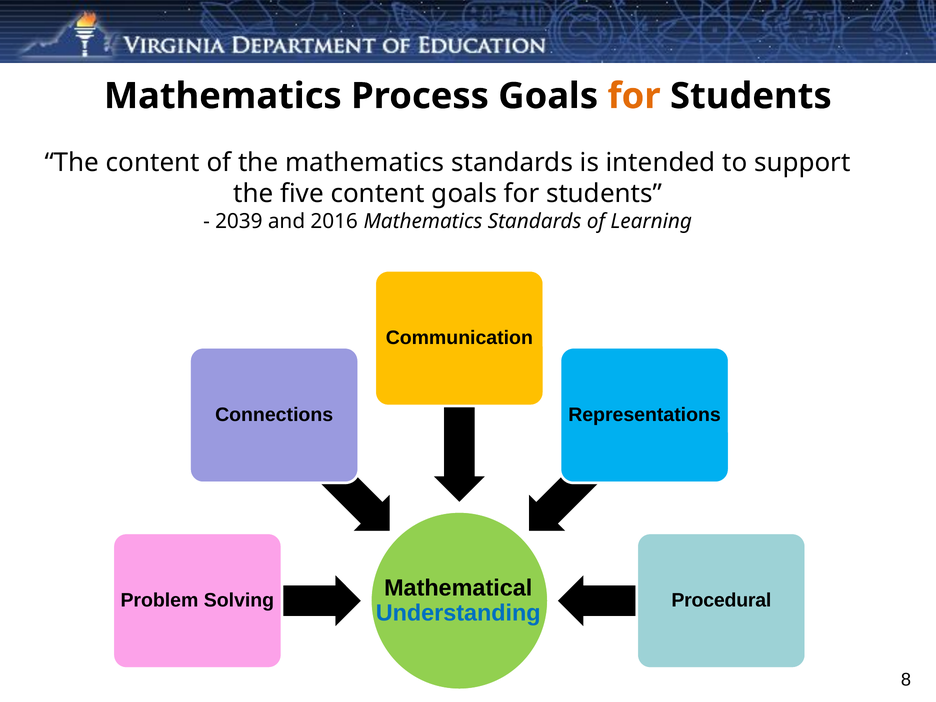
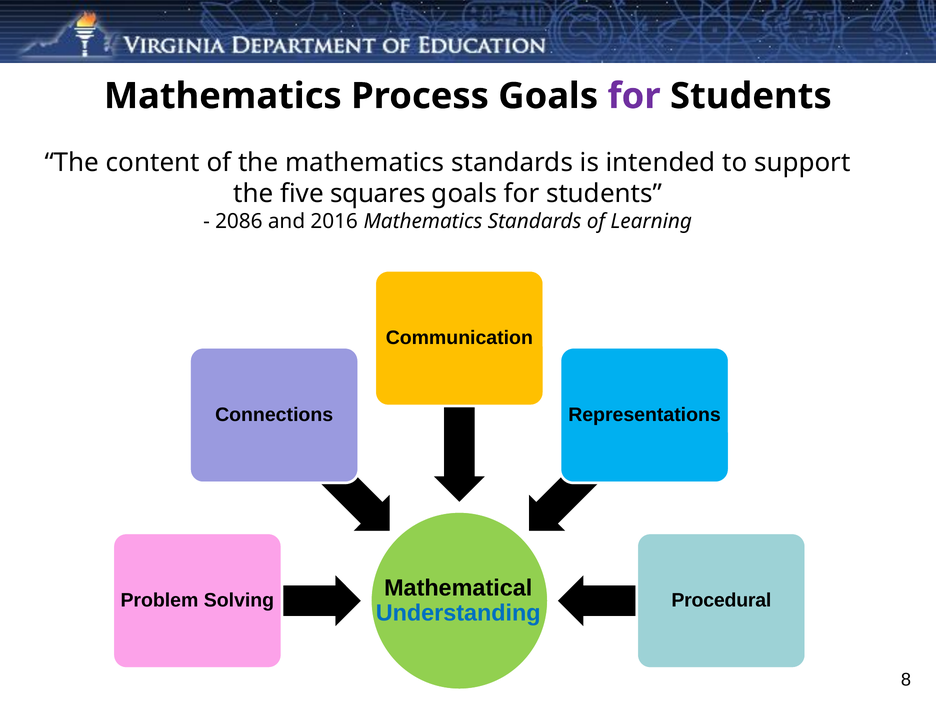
for colour: orange -> purple (634, 96)
five content: content -> squares (378, 194)
2039: 2039 -> 2086 (239, 221)
